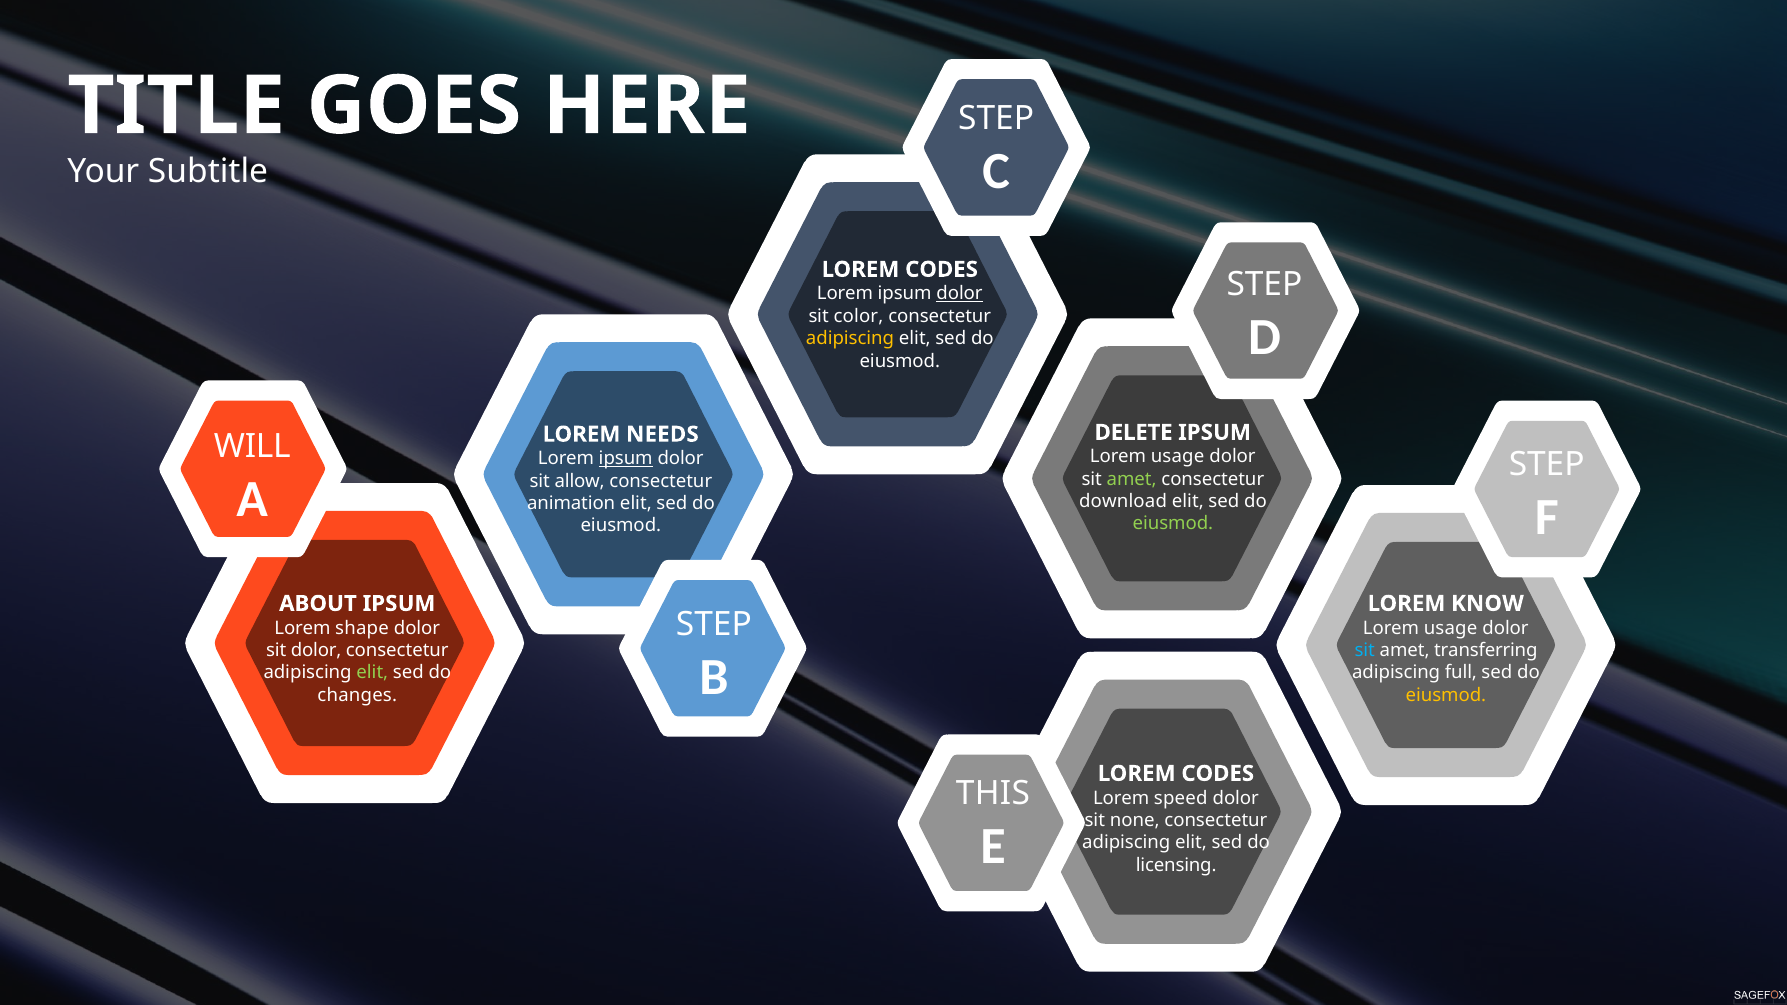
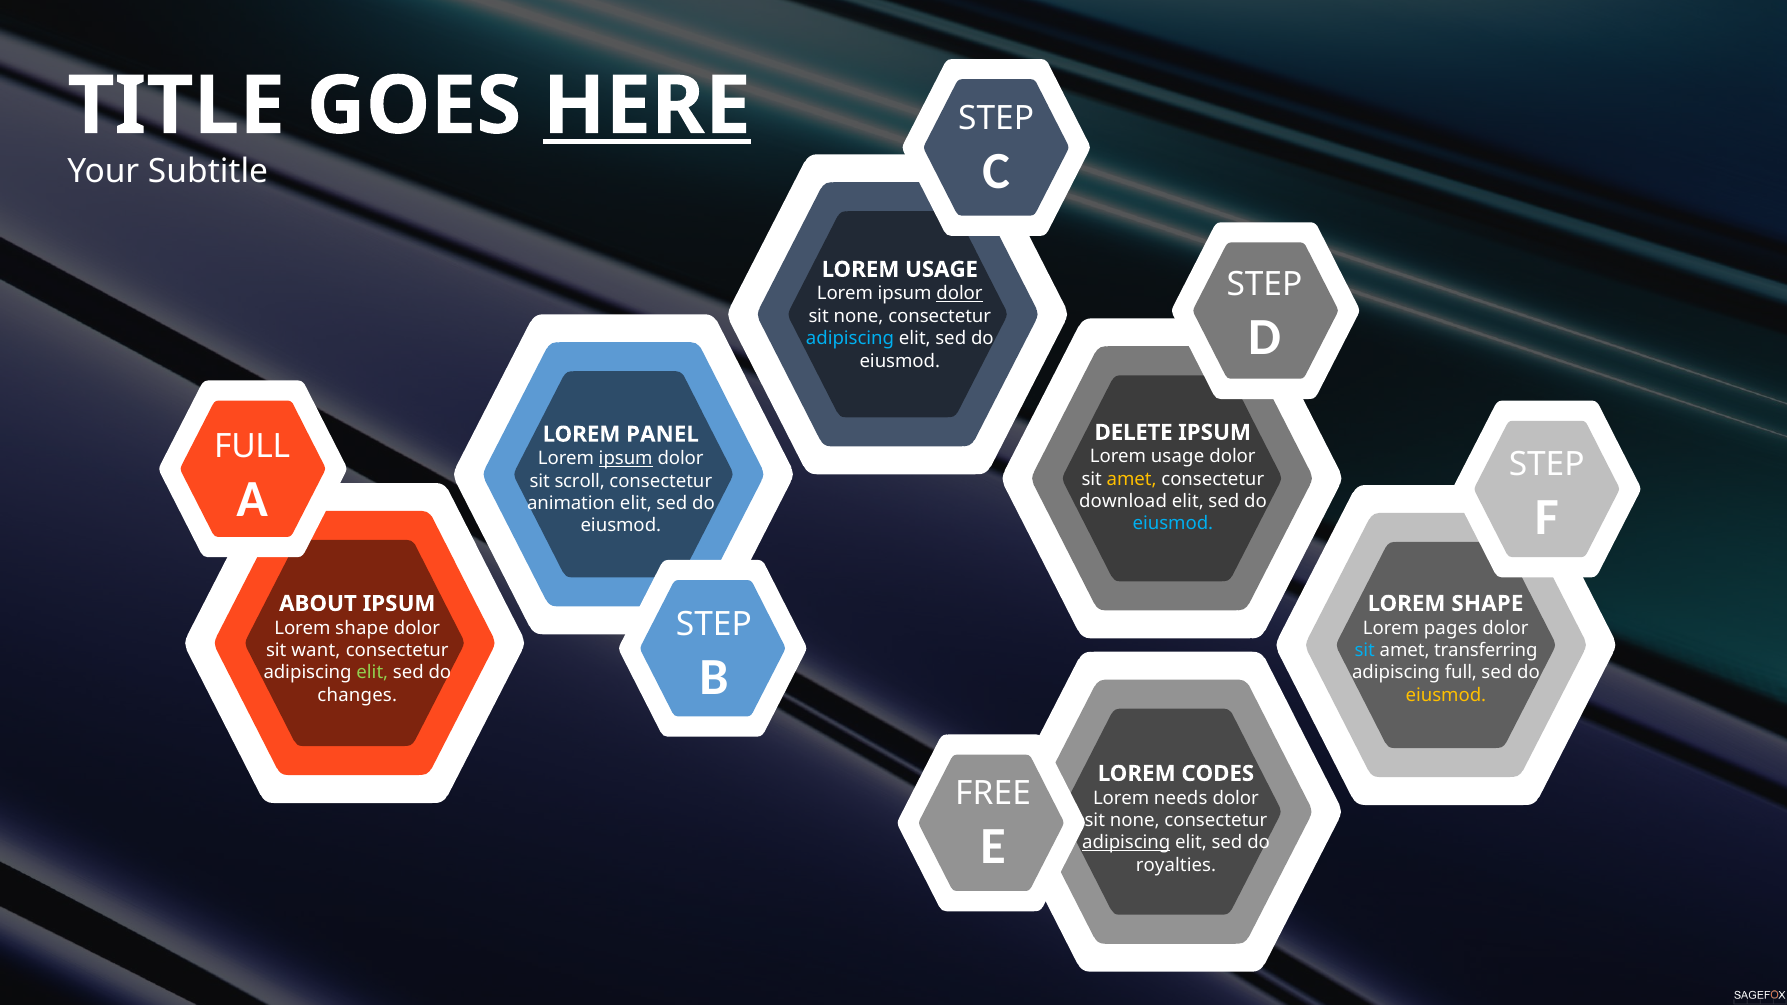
HERE underline: none -> present (647, 106)
CODES: CODES -> USAGE (942, 269)
color: color -> none (858, 316)
adipiscing colour: yellow -> light blue (850, 339)
NEEDS: NEEDS -> PANEL (663, 434)
WILL: WILL -> FULL (252, 446)
amet colour: light green -> yellow (1132, 479)
allow: allow -> scroll (580, 481)
eiusmod colour: light green -> light blue (1173, 524)
KNOW: KNOW -> SHAPE (1487, 604)
usage: usage -> pages (1451, 628)
sit dolor: dolor -> want (316, 650)
THIS: THIS -> FREE (993, 793)
speed: speed -> needs (1181, 798)
adipiscing underline: none -> present (1126, 843)
licensing: licensing -> royalties (1176, 865)
